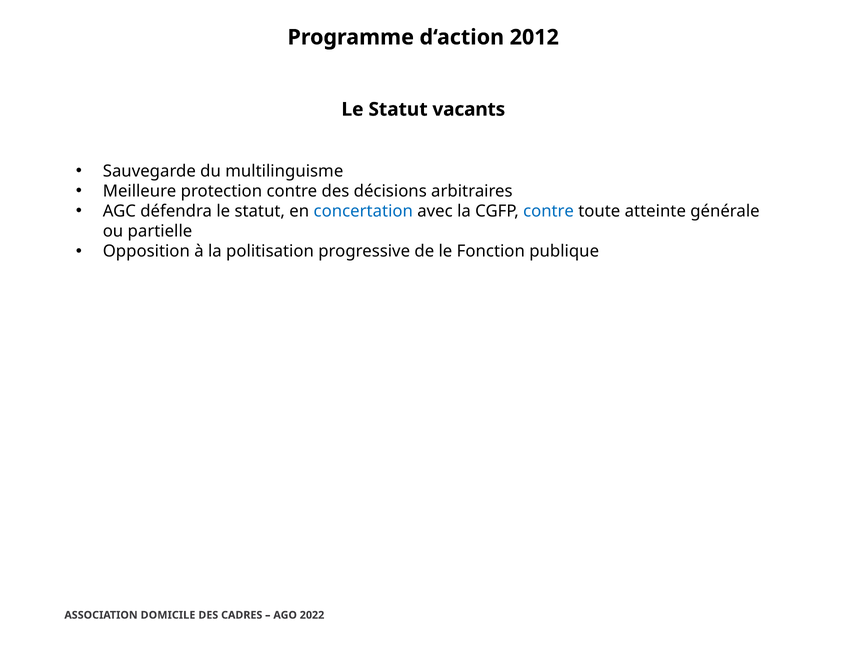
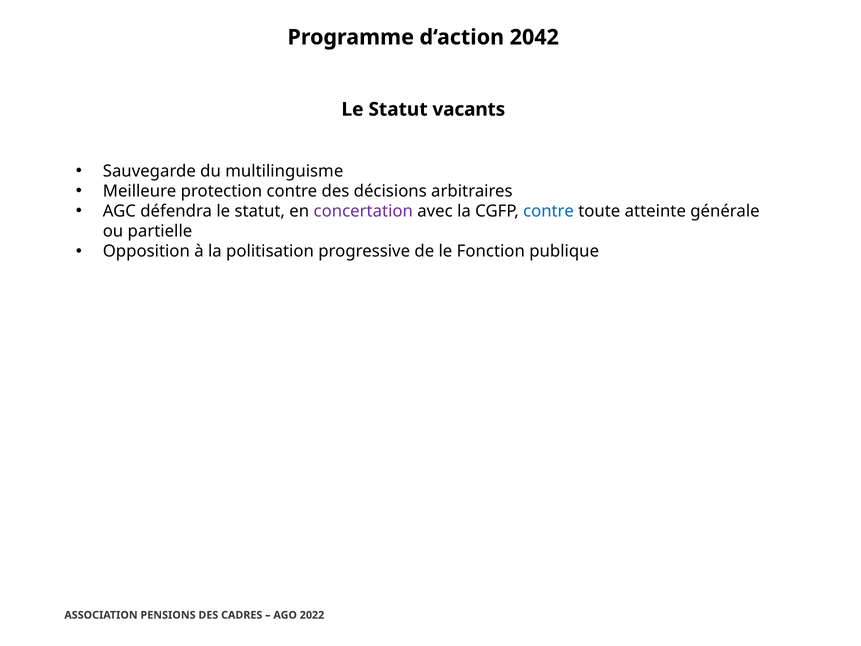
2012: 2012 -> 2042 (534, 37)
concertation colour: blue -> purple (363, 211)
DOMICILE: DOMICILE -> PENSIONS (168, 615)
